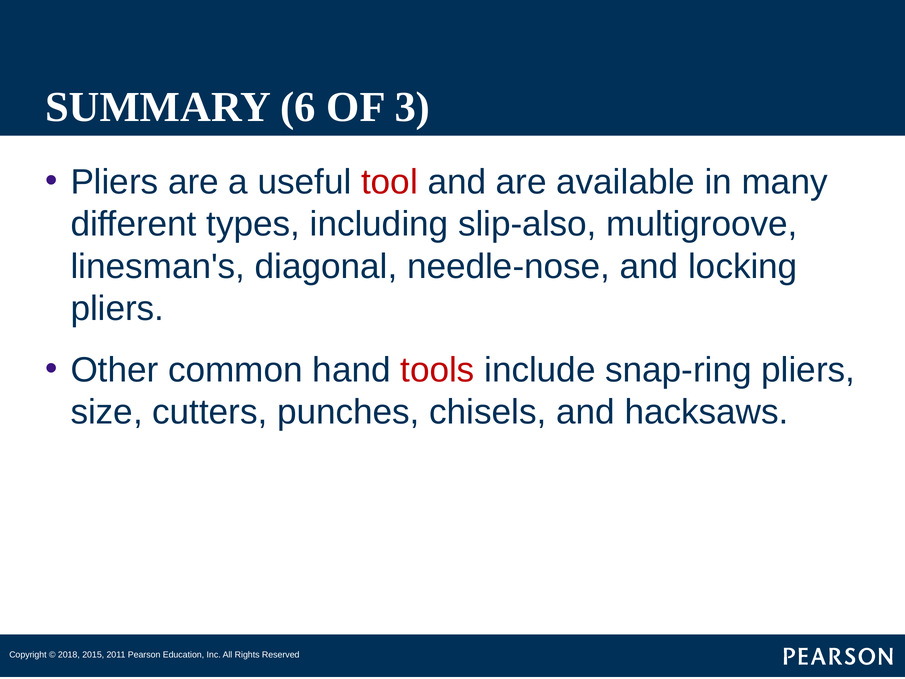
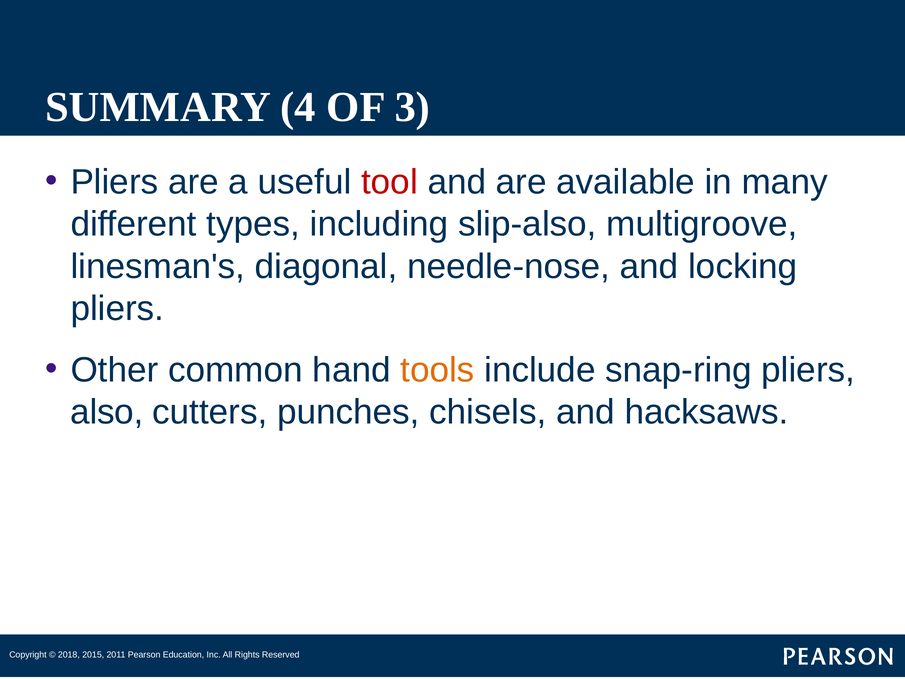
6: 6 -> 4 (298, 107)
tools colour: red -> orange (437, 370)
size: size -> also (107, 412)
